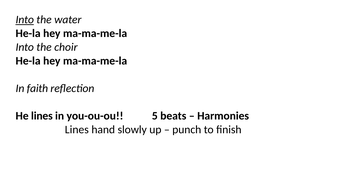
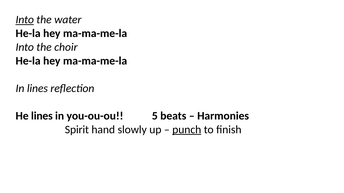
In faith: faith -> lines (37, 89)
Lines: Lines -> Spirit (77, 130)
punch underline: none -> present (187, 130)
